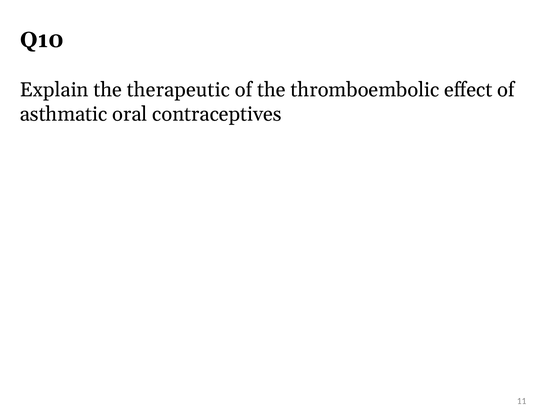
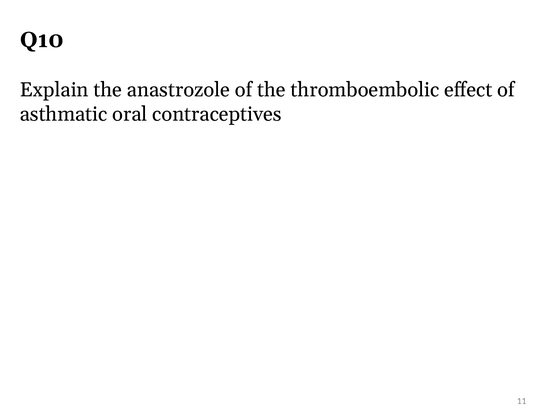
therapeutic: therapeutic -> anastrozole (178, 90)
